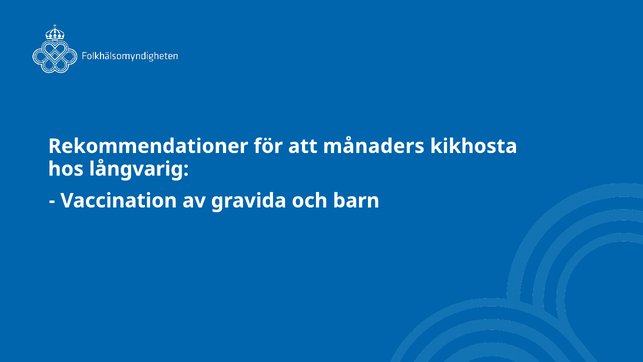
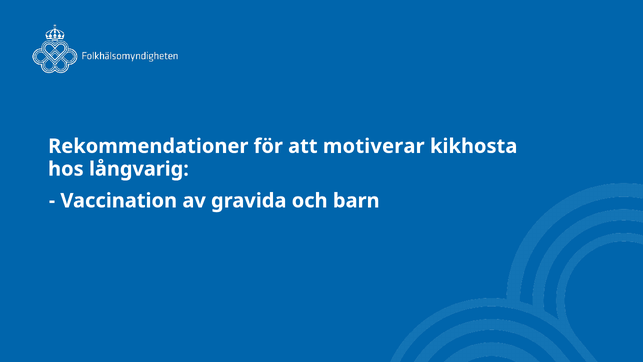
månaders: månaders -> motiverar (374, 146)
